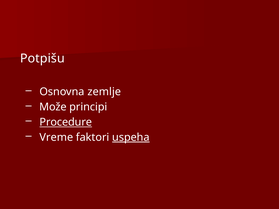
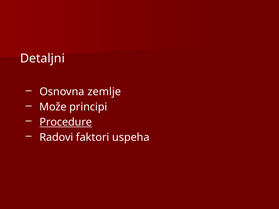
Potpišu: Potpišu -> Detaljni (42, 59)
Vreme: Vreme -> Radovi (56, 138)
uspeha underline: present -> none (131, 138)
